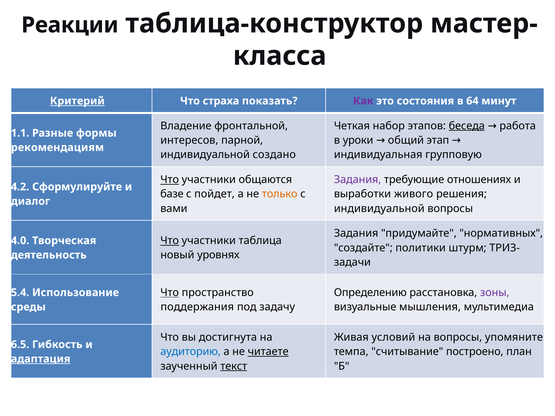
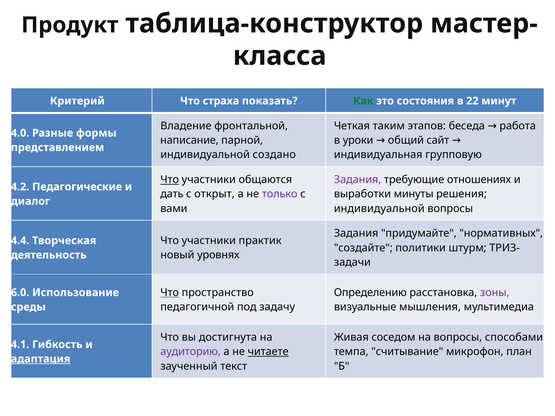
Реакции: Реакции -> Продукт (70, 25)
Критерий underline: present -> none (77, 101)
Как colour: purple -> green (363, 101)
64: 64 -> 22 (472, 101)
набор: набор -> таким (389, 126)
беседа underline: present -> none (467, 126)
1.1: 1.1 -> 4.0 (20, 133)
интересов: интересов -> написание (189, 140)
этап: этап -> сайт (438, 140)
рекомендациям: рекомендациям -> представлением (58, 148)
Сформулируйте: Сформулируйте -> Педагогические (77, 187)
базе: базе -> дать (172, 194)
пойдет: пойдет -> открыт (215, 194)
только colour: orange -> purple (280, 194)
живого: живого -> минуты (414, 194)
Что underline: present -> none (170, 241)
таблица: таблица -> практик (260, 241)
4.0: 4.0 -> 4.4 (20, 241)
5.4: 5.4 -> 6.0 (20, 293)
поддержания: поддержания -> педагогичной (197, 307)
условий: условий -> соседом (393, 337)
упомяните: упомяните -> способами (514, 337)
6.5: 6.5 -> 4.1 (20, 345)
аудиторию colour: blue -> purple (191, 352)
построено: построено -> микрофон (475, 352)
текст underline: present -> none (234, 366)
